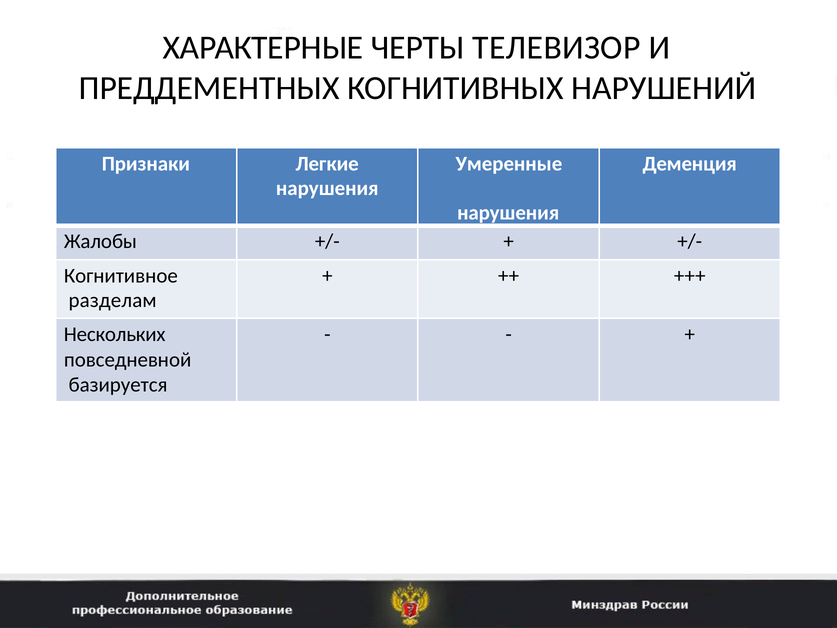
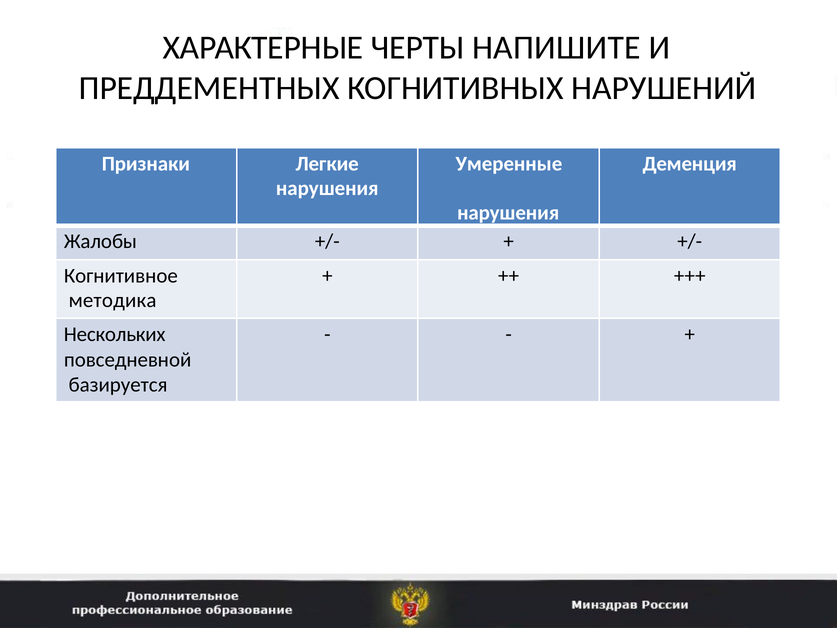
ТЕЛЕВИЗОР: ТЕЛЕВИЗОР -> НАПИШИТЕ (556, 47)
разделам: разделам -> методика (113, 300)
